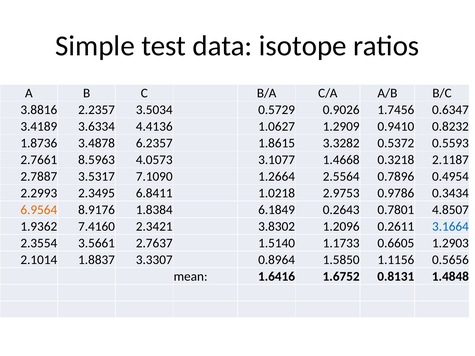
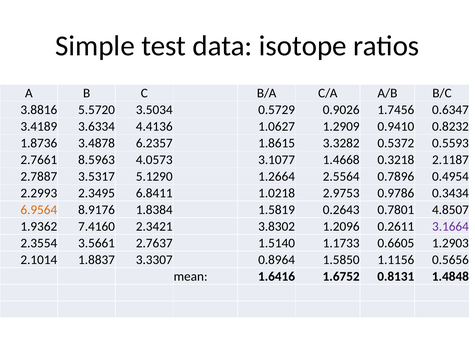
2.2357: 2.2357 -> 5.5720 (97, 110)
7.1090: 7.1090 -> 5.1290 (154, 177)
6.1849: 6.1849 -> 1.5819 (277, 210)
3.1664 colour: blue -> purple (450, 227)
